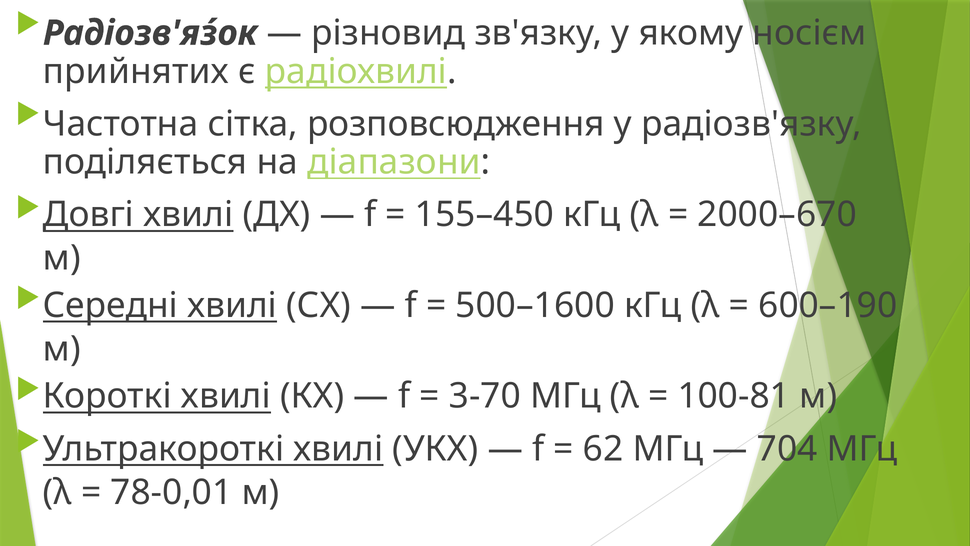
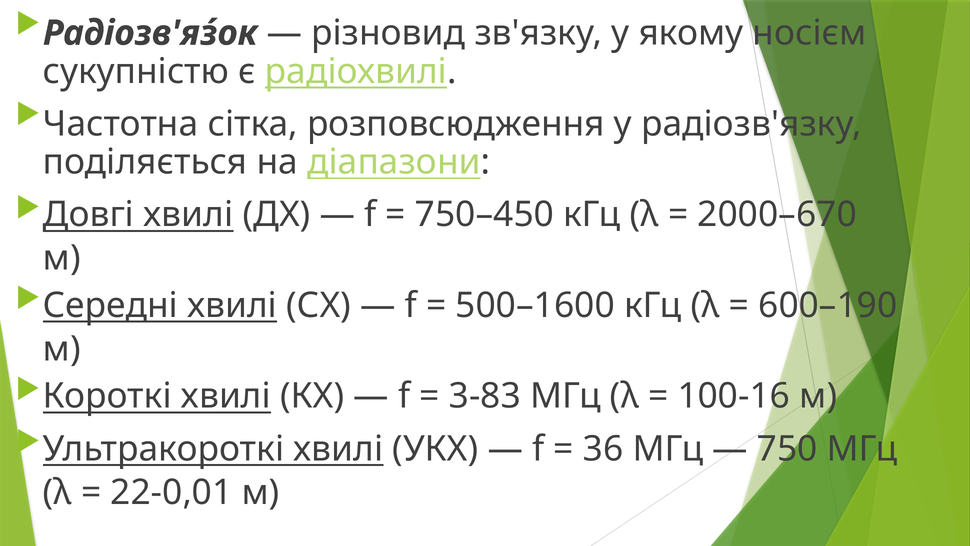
прийнятих: прийнятих -> сукупністю (136, 71)
155–450: 155–450 -> 750–450 (484, 215)
3-70: 3-70 -> 3-83 (485, 396)
100-81: 100-81 -> 100-16 (734, 396)
62: 62 -> 36 (603, 449)
704: 704 -> 750 (787, 449)
78-0,01: 78-0,01 -> 22-0,01 (171, 492)
